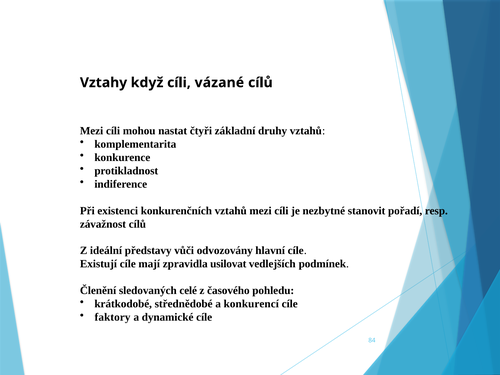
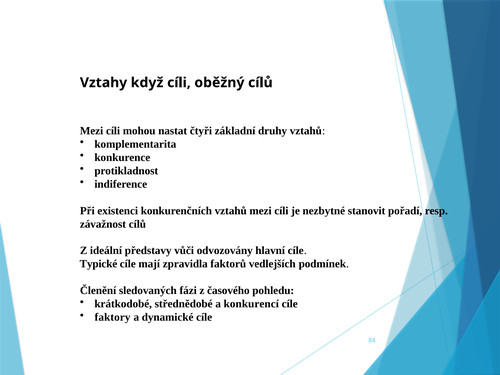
vázané: vázané -> oběžný (219, 83)
Existují: Existují -> Typické (98, 264)
usilovat: usilovat -> faktorů (228, 264)
celé: celé -> fázi (188, 291)
